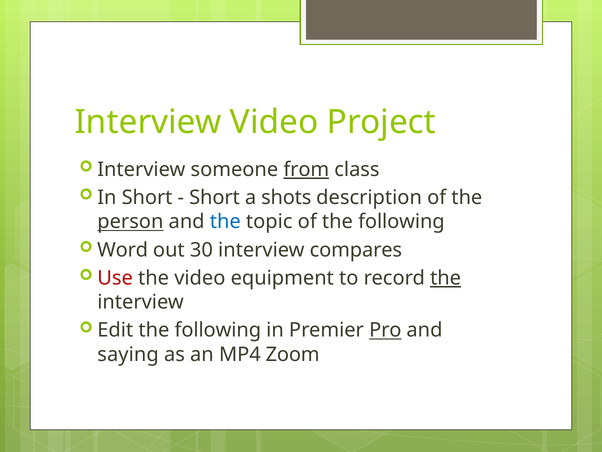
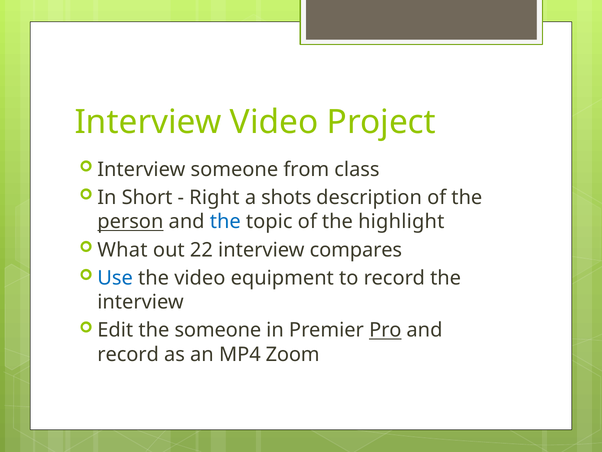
from underline: present -> none (306, 169)
Short: Short -> Right (214, 198)
of the following: following -> highlight (401, 222)
Word: Word -> What (122, 250)
30: 30 -> 22 (201, 250)
Use colour: red -> blue (115, 278)
the underline: present -> none (446, 278)
Edit the following: following -> someone (218, 330)
saying: saying -> record (128, 354)
